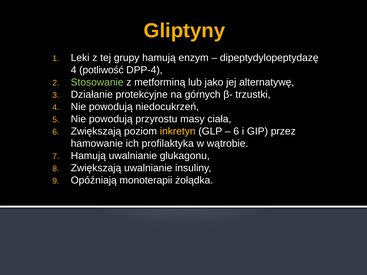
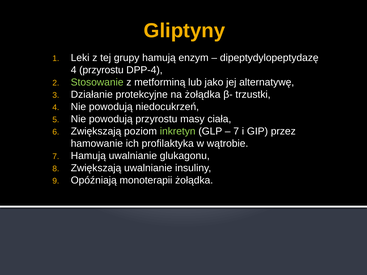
4 potliwość: potliwość -> przyrostu (101, 70)
na górnych: górnych -> żołądka (203, 95)
inkretyn colour: yellow -> light green (178, 131)
6: 6 -> 7 (236, 131)
